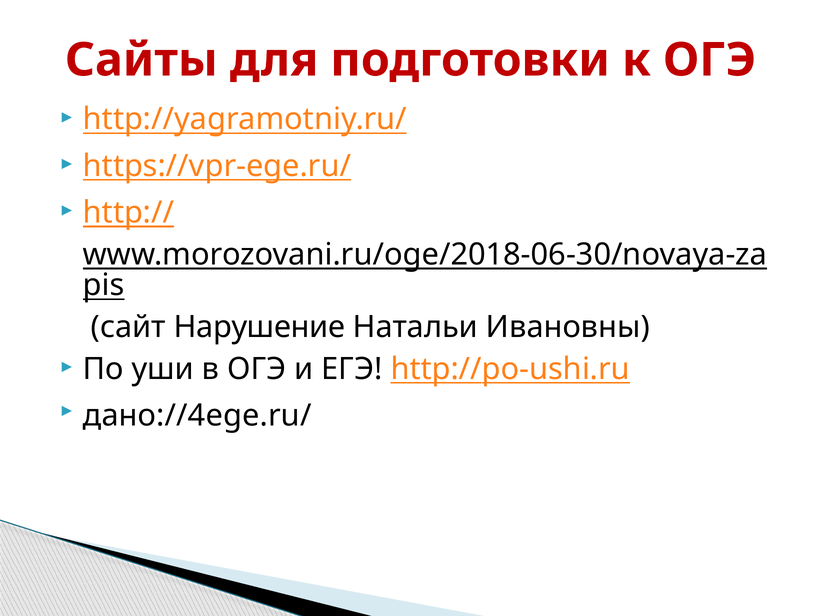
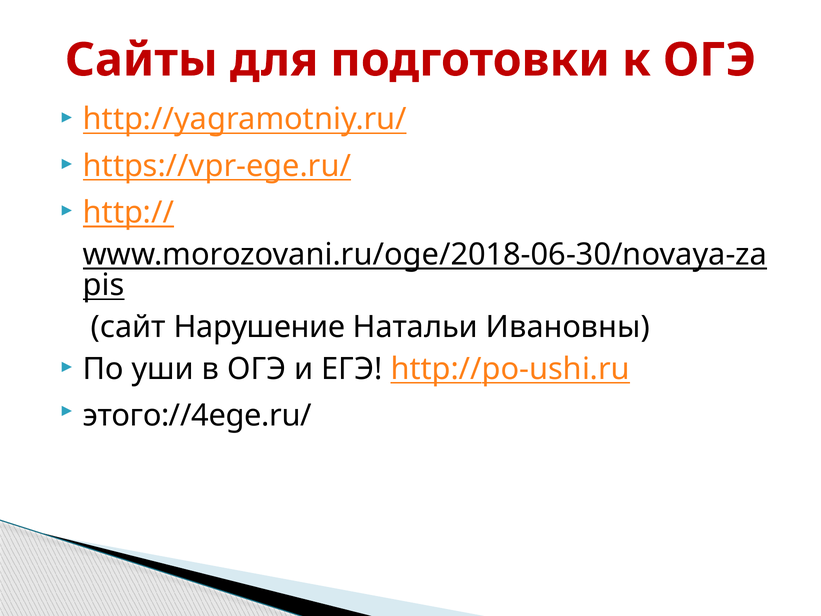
дано://4ege.ru/: дано://4ege.ru/ -> этого://4ege.ru/ (197, 415)
